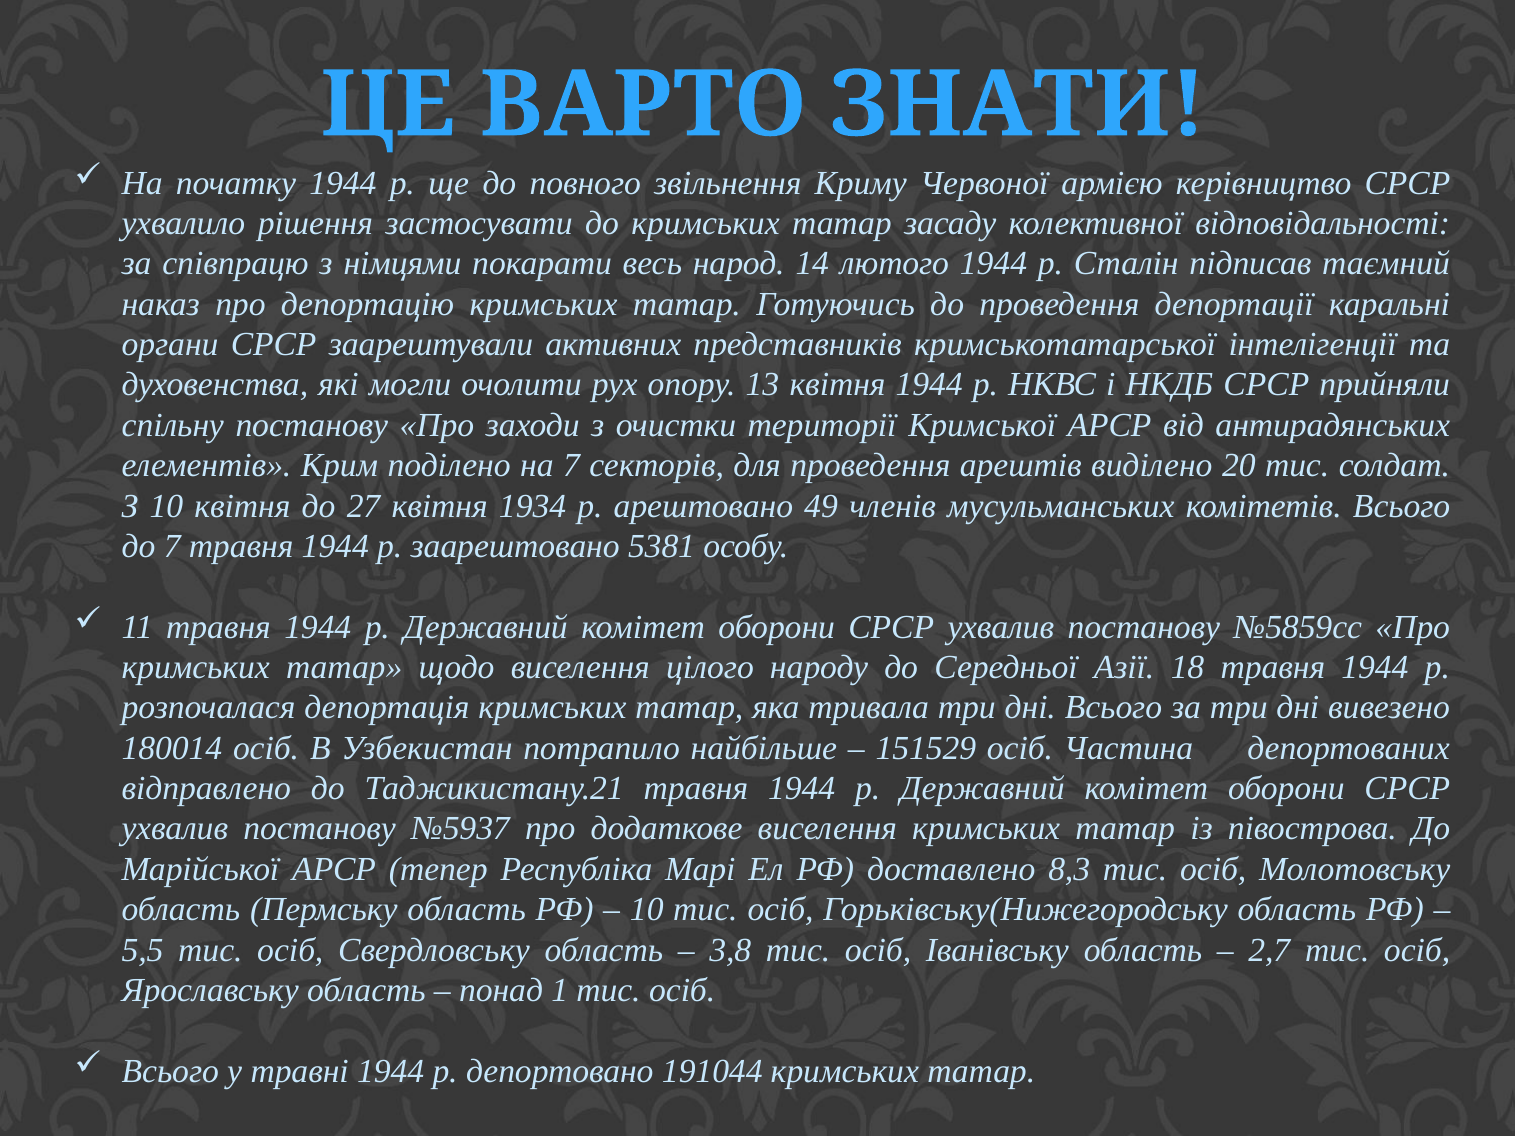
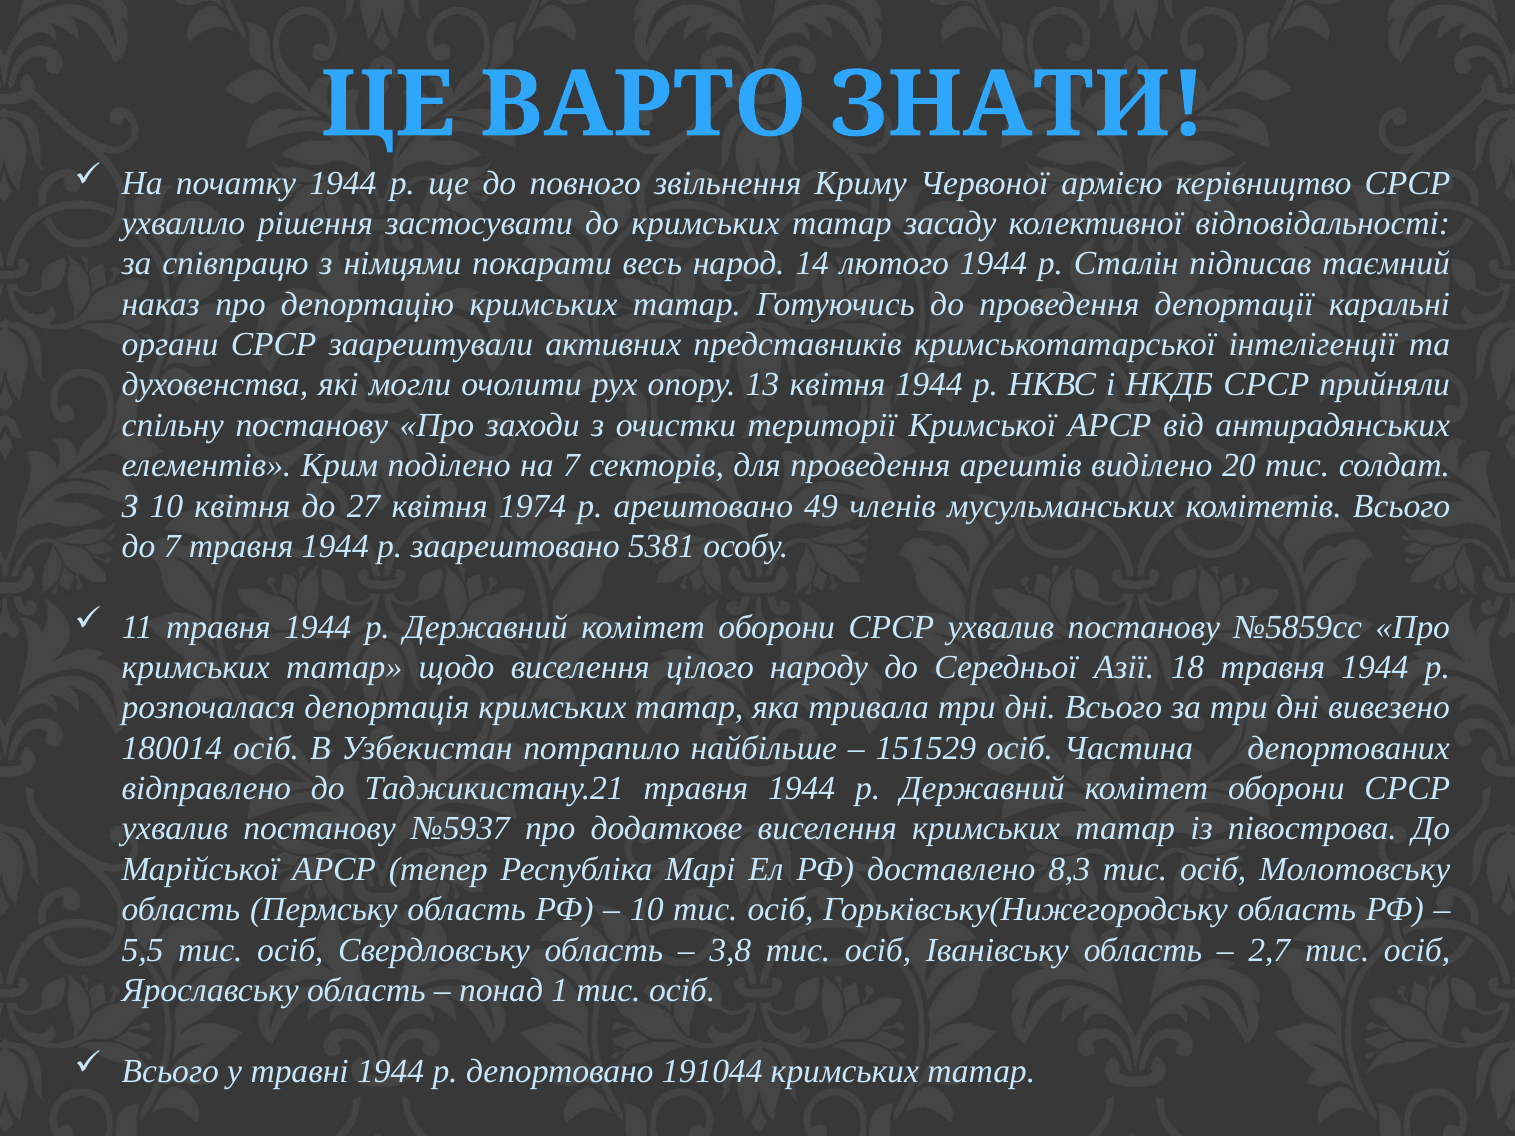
1934: 1934 -> 1974 (533, 506)
